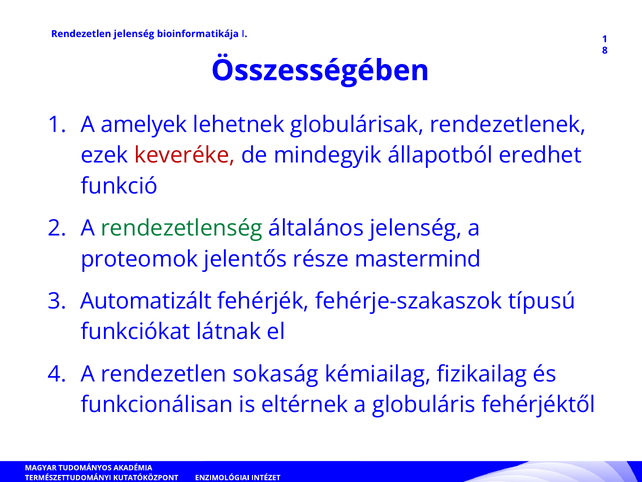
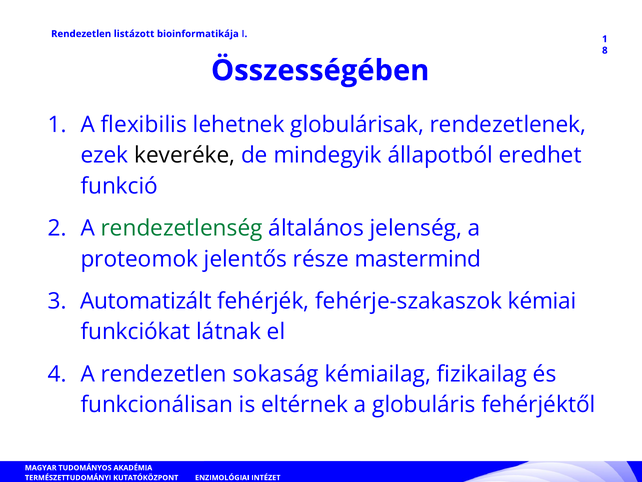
Rendezetlen jelenség: jelenség -> listázott (134, 34)
amelyek: amelyek -> flexibilis (144, 125)
keveréke colour: red -> black (185, 155)
típusú: típusú -> kémiai (542, 301)
